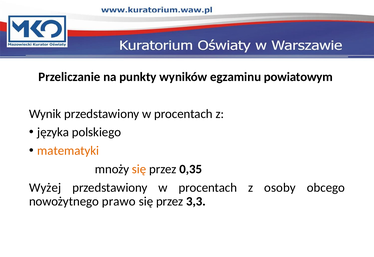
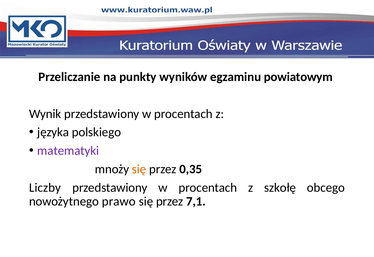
matematyki colour: orange -> purple (68, 150)
Wyżej: Wyżej -> Liczby (45, 187)
osoby: osoby -> szkołę (280, 187)
3,3: 3,3 -> 7,1 (196, 201)
